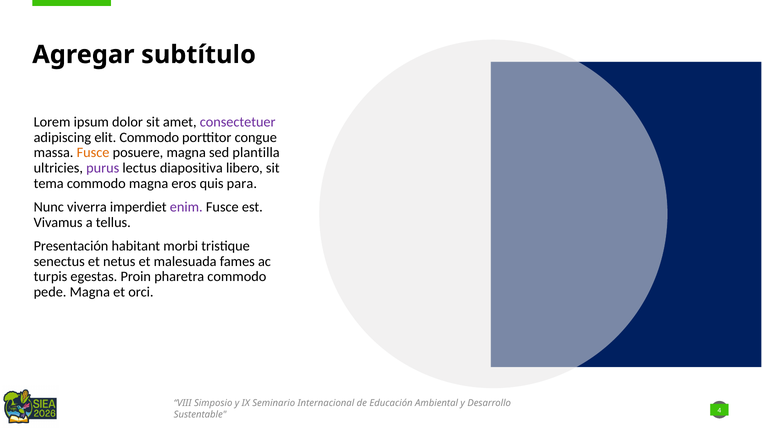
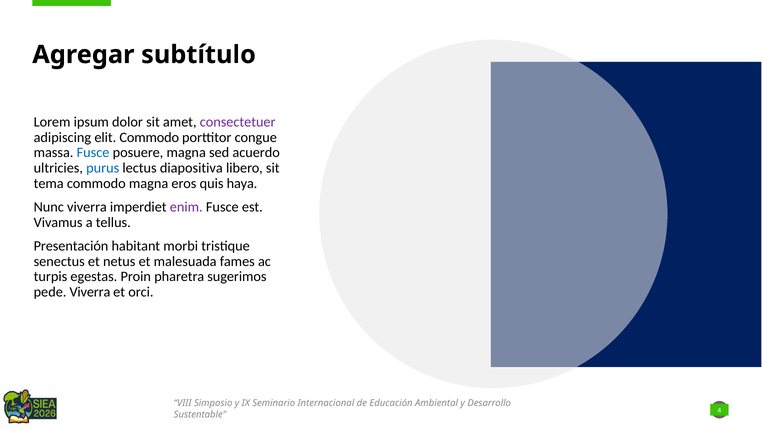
Fusce colour: orange -> blue (93, 153)
plantilla: plantilla -> acuerdo (256, 153)
purus colour: purple -> blue (103, 168)
para: para -> haya (242, 183)
pharetra commodo: commodo -> sugerimos (237, 277)
pede Magna: Magna -> Viverra (90, 292)
